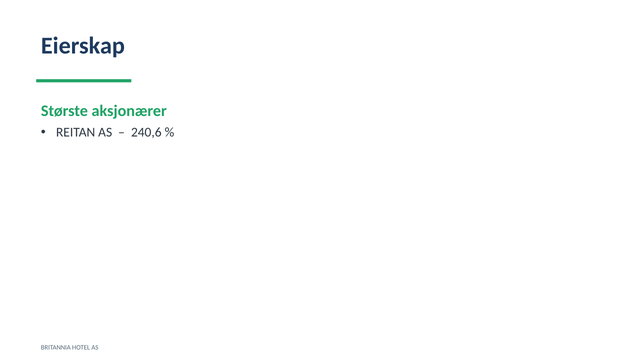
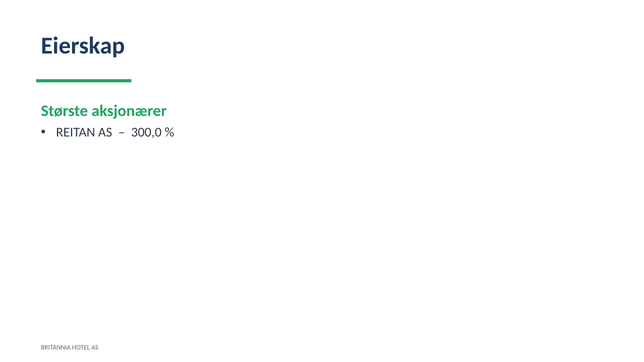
240,6: 240,6 -> 300,0 (146, 132)
